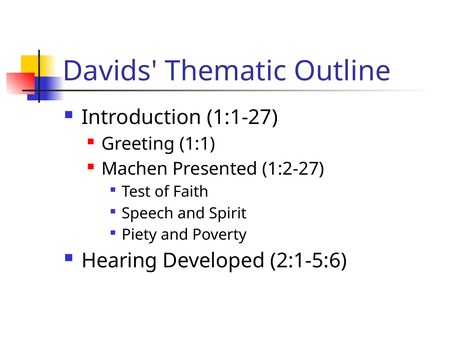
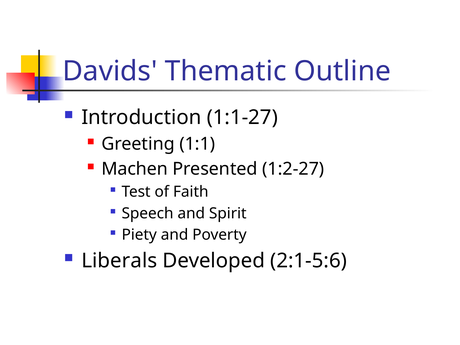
Hearing: Hearing -> Liberals (119, 261)
